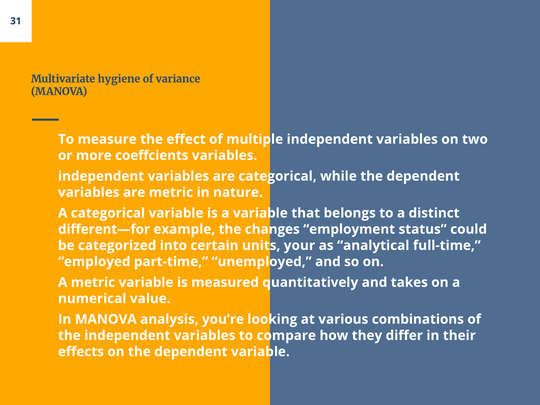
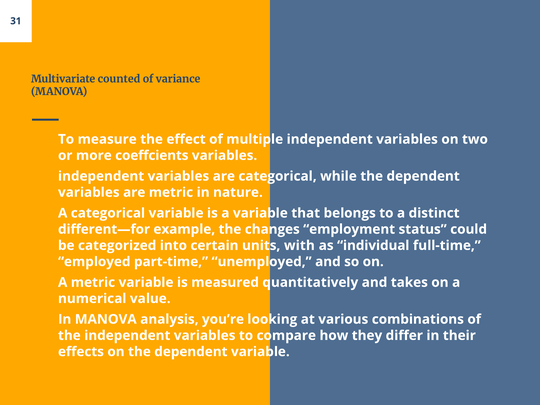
hygiene: hygiene -> counted (119, 79)
your: your -> with (299, 245)
analytical: analytical -> individual (373, 245)
